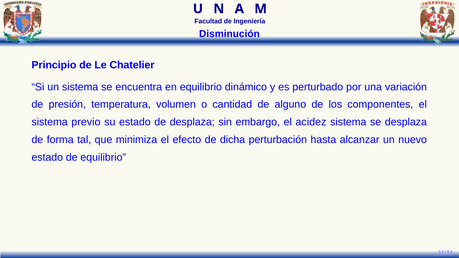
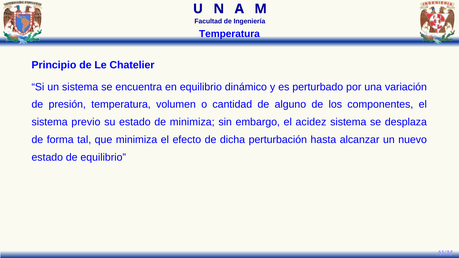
Disminución: Disminución -> Temperatura (229, 34)
de desplaza: desplaza -> minimiza (192, 122)
